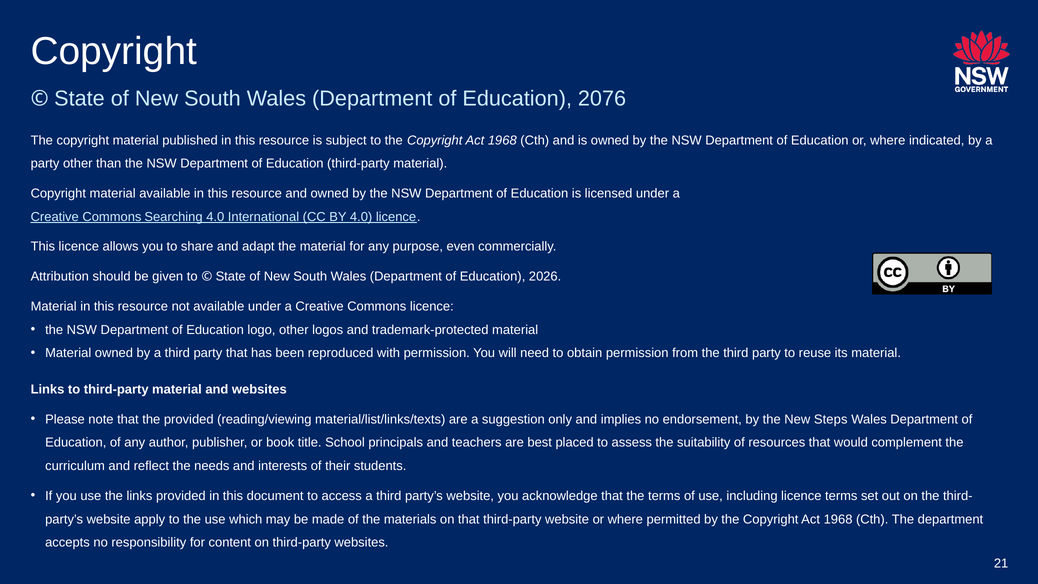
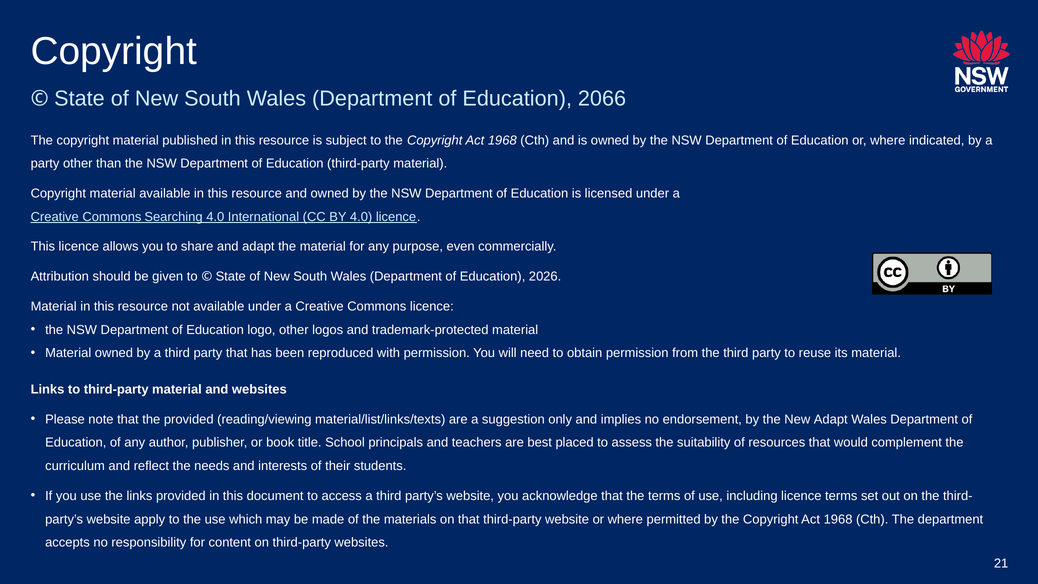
2076: 2076 -> 2066 (602, 98)
New Steps: Steps -> Adapt (831, 419)
